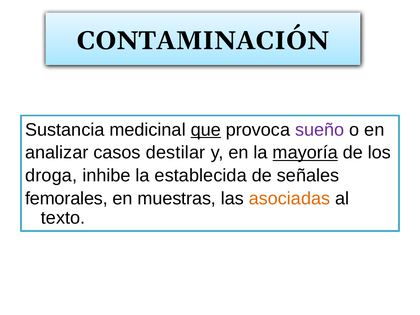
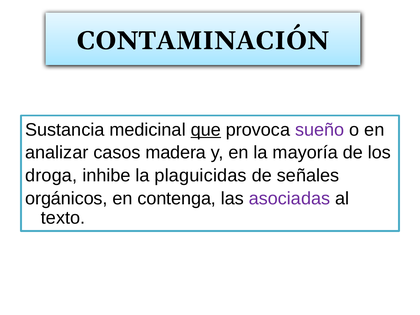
destilar: destilar -> madera (176, 153)
mayoría underline: present -> none (305, 153)
establecida: establecida -> plaguicidas (201, 176)
femorales: femorales -> orgánicos (66, 198)
muestras: muestras -> contenga (177, 198)
asociadas colour: orange -> purple (290, 198)
